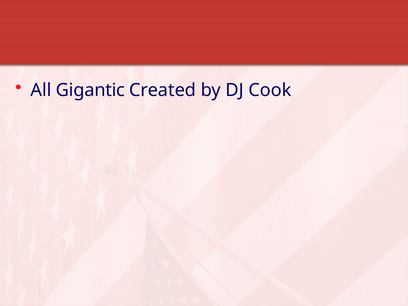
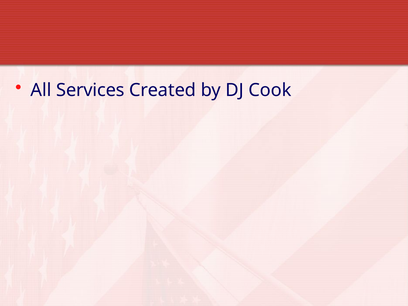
Gigantic: Gigantic -> Services (90, 90)
